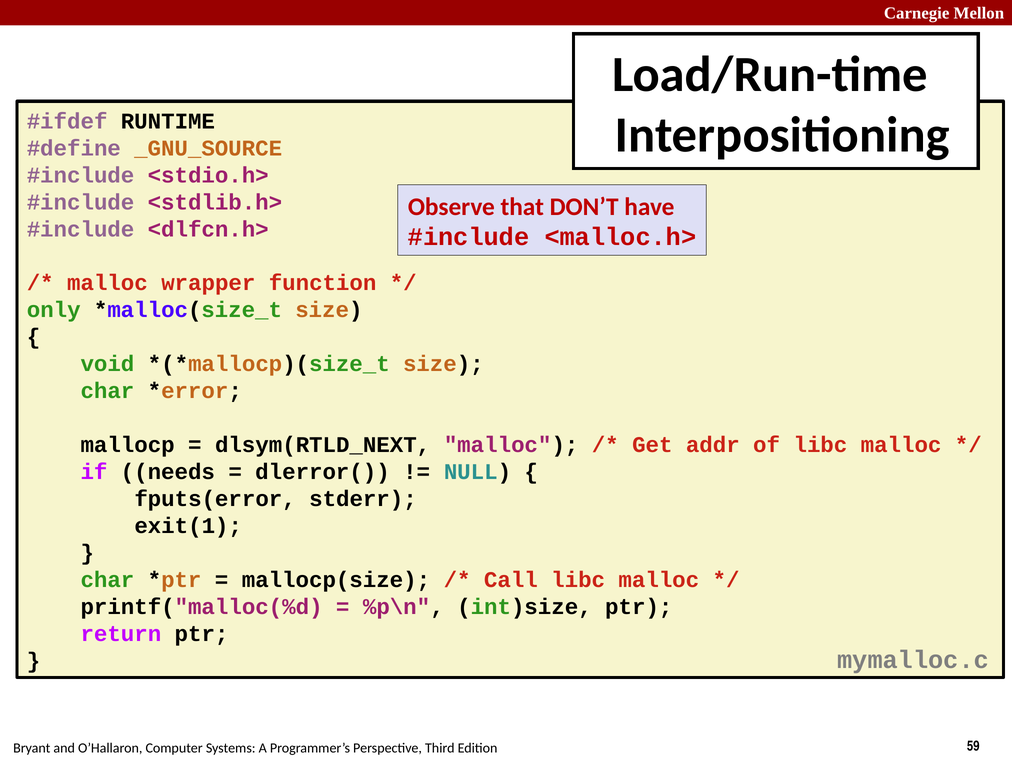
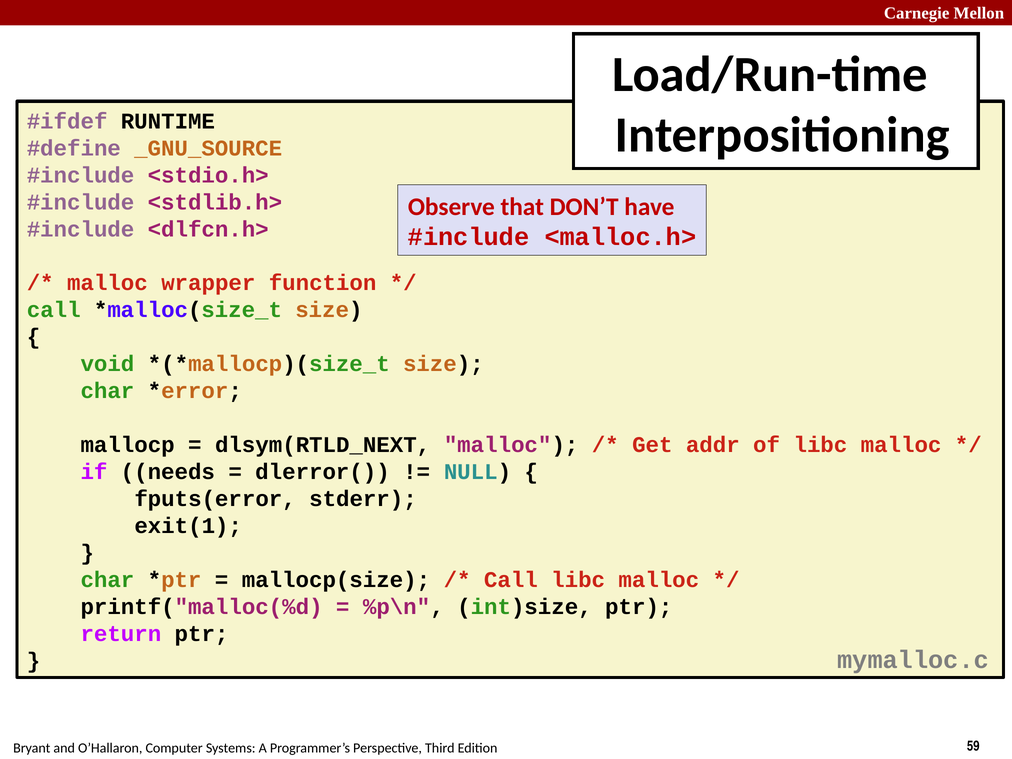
only: only -> call (54, 310)
